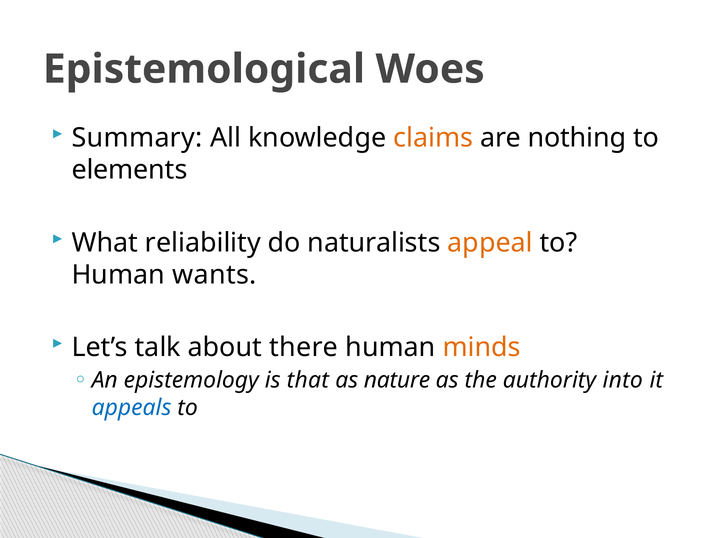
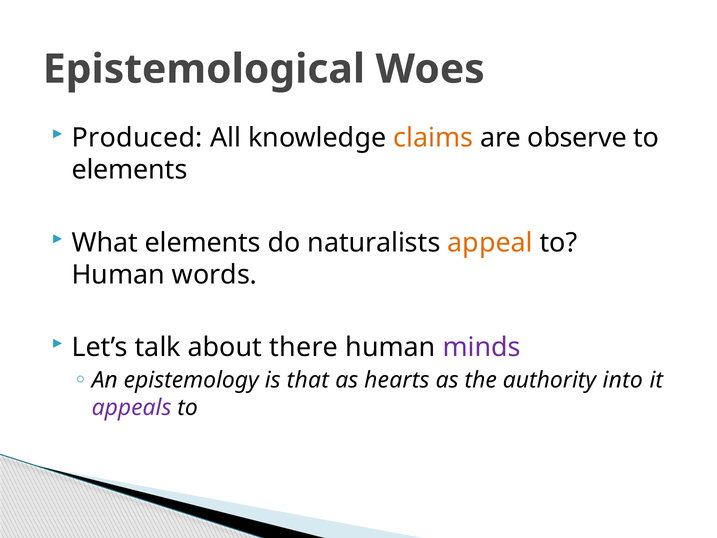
Summary: Summary -> Produced (137, 138)
nothing: nothing -> observe (577, 138)
What reliability: reliability -> elements (203, 243)
wants: wants -> words (215, 275)
minds colour: orange -> purple (482, 347)
nature: nature -> hearts (397, 380)
appeals colour: blue -> purple (132, 408)
